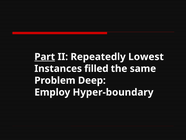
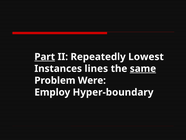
filled: filled -> lines (96, 68)
same underline: none -> present (143, 68)
Deep: Deep -> Were (92, 80)
